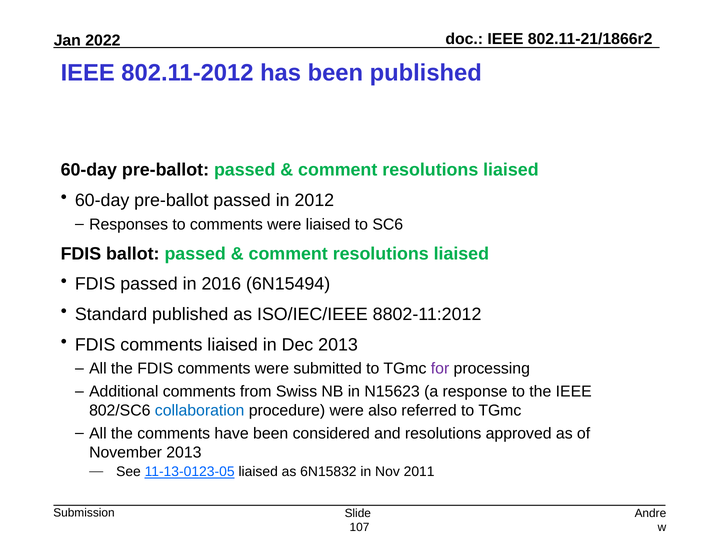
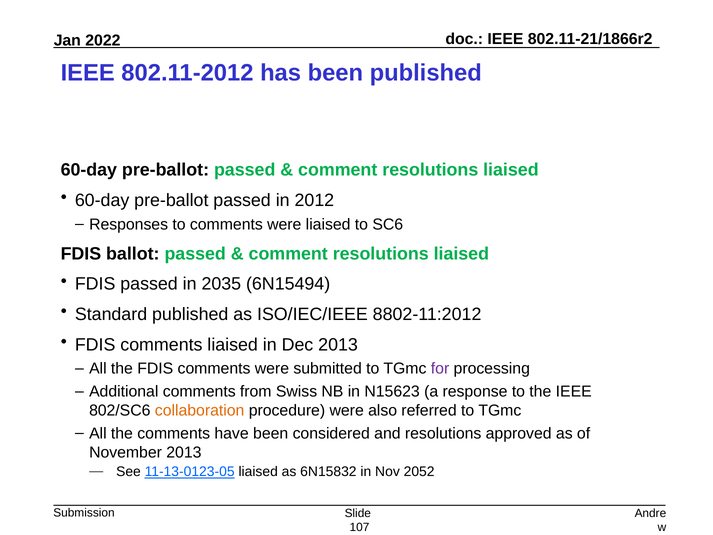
2016: 2016 -> 2035 (221, 284)
collaboration colour: blue -> orange (200, 411)
2011: 2011 -> 2052 (419, 472)
